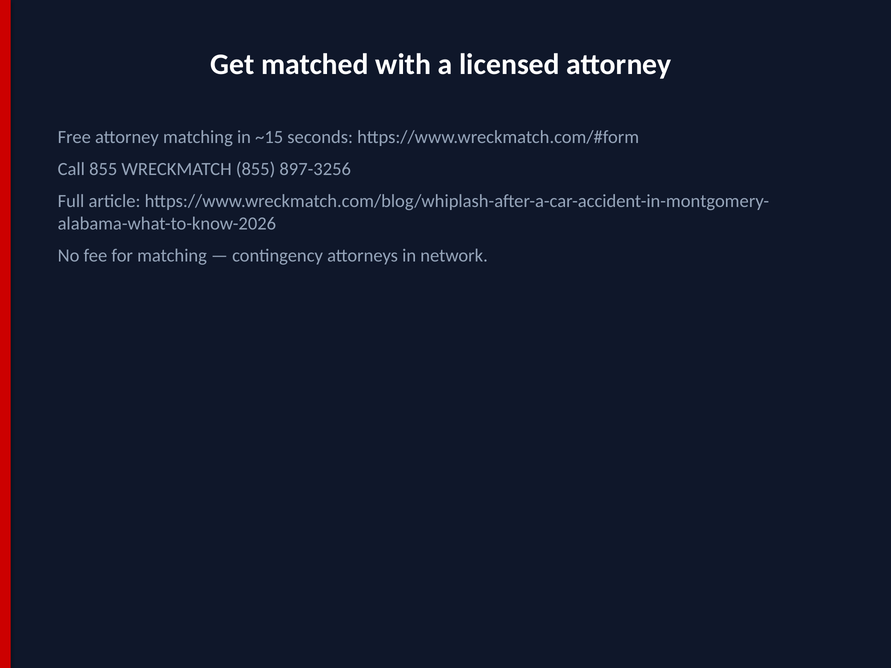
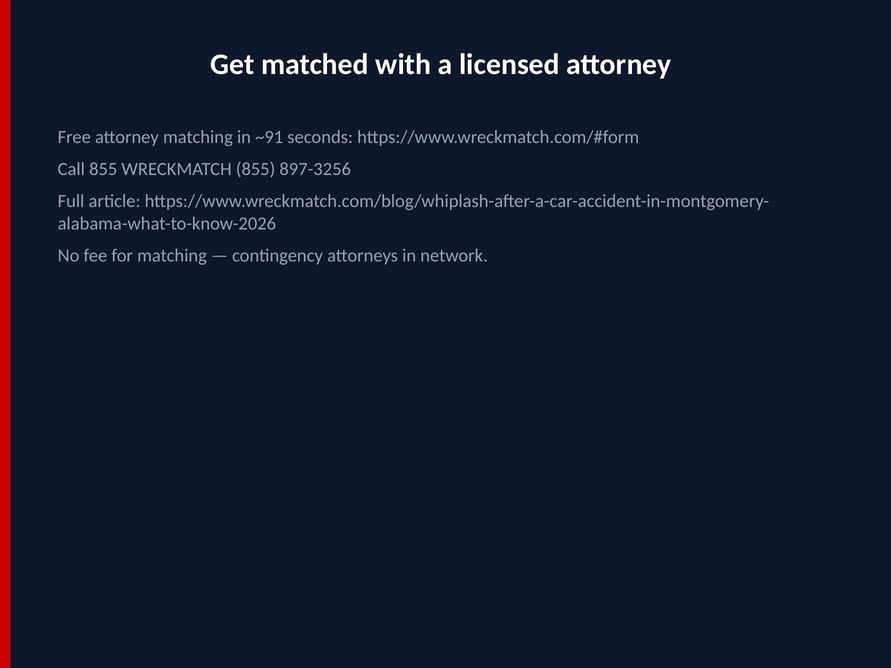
~15: ~15 -> ~91 (269, 137)
